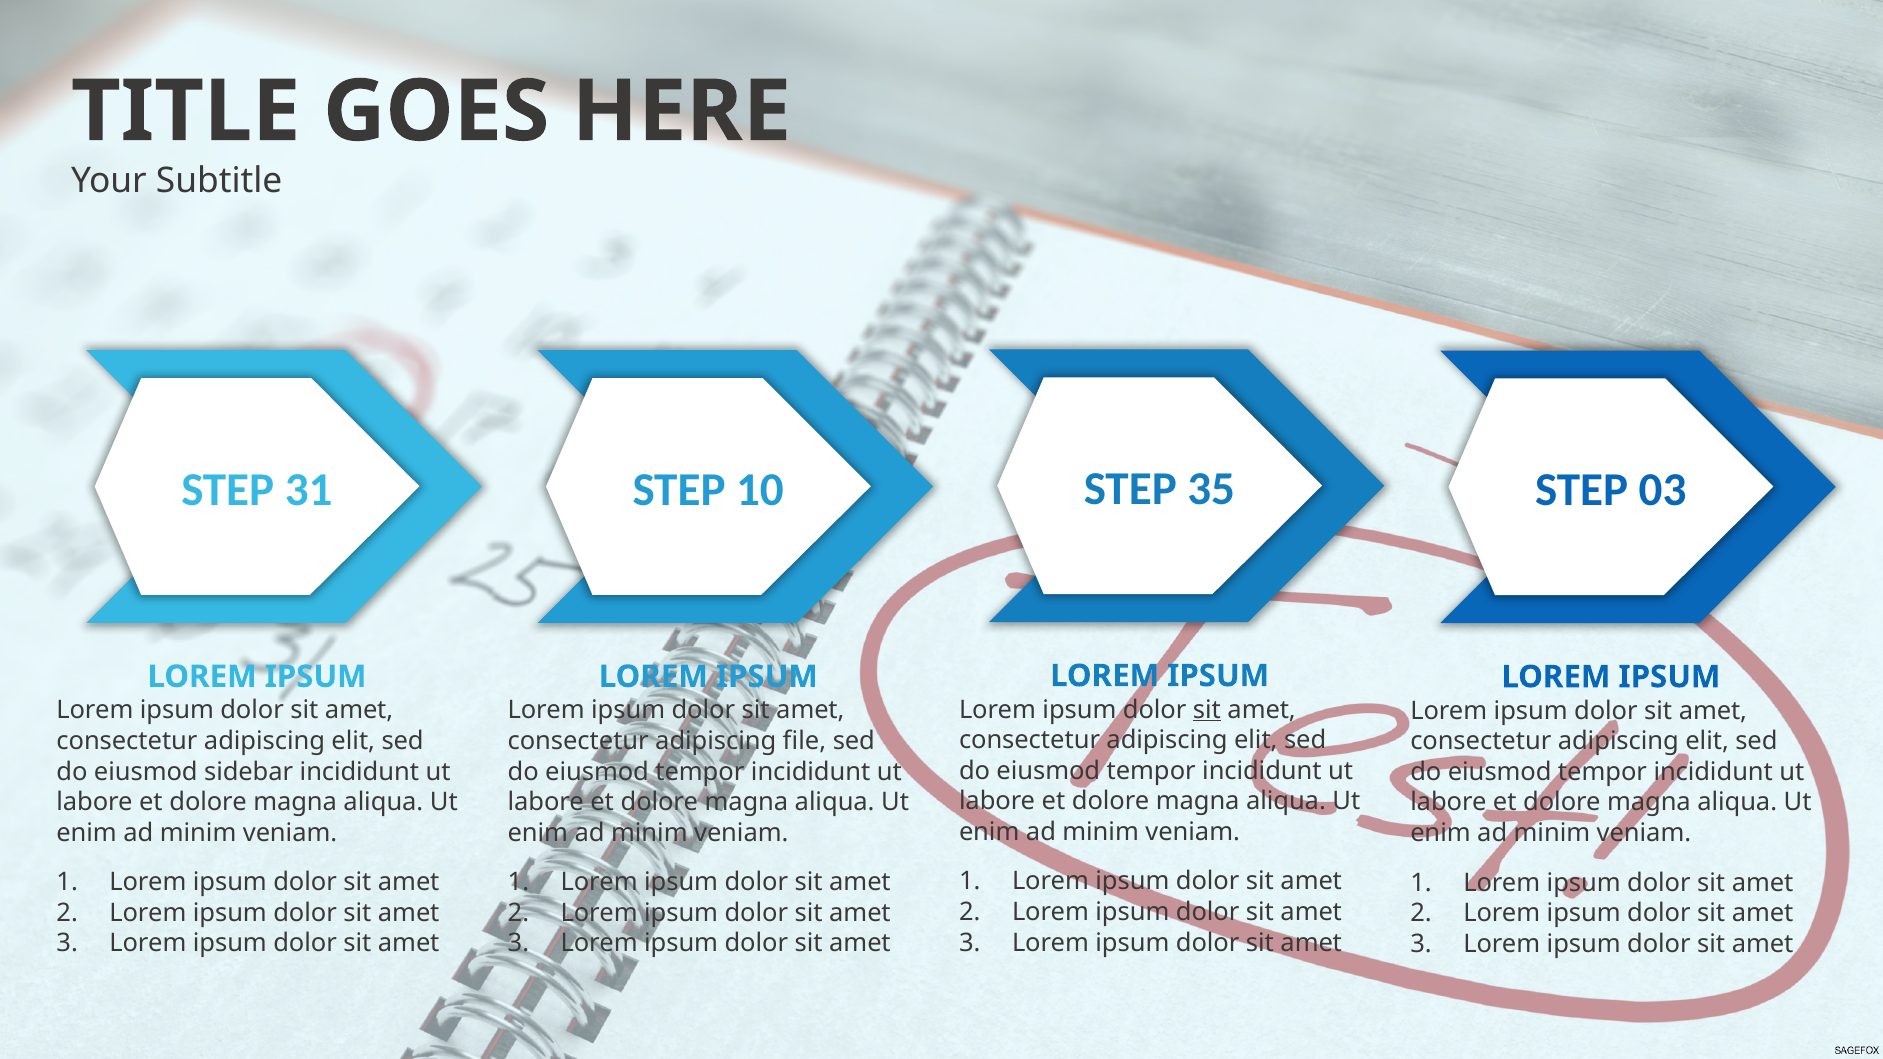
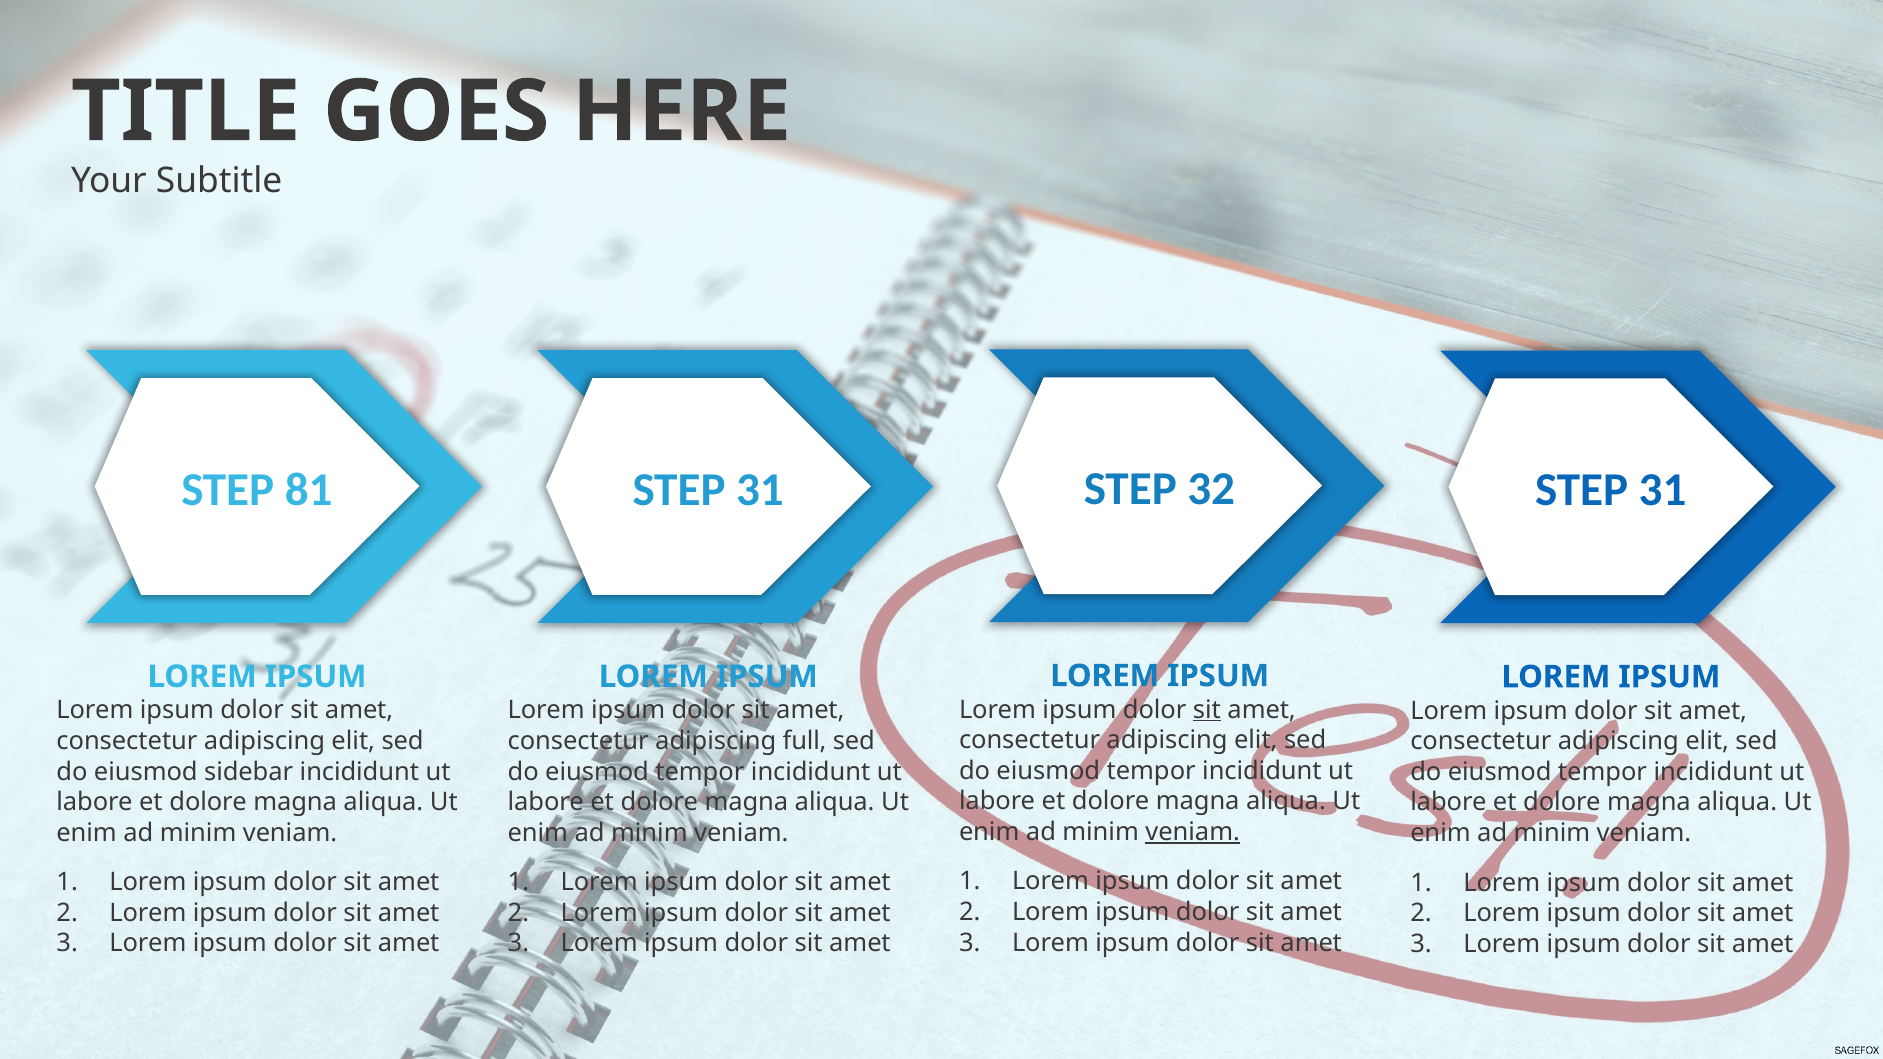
35: 35 -> 32 (1211, 489)
31: 31 -> 81 (309, 490)
10: 10 -> 31 (760, 490)
03: 03 -> 31 (1663, 490)
file: file -> full (805, 741)
veniam underline: none -> present (1193, 832)
